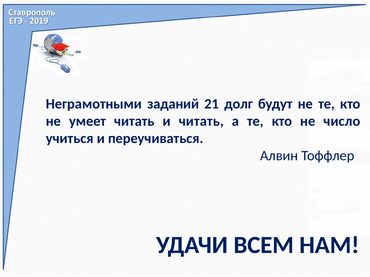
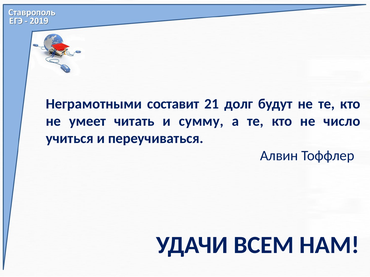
заданий: заданий -> составит (173, 104)
и читать: читать -> сумму (201, 121)
